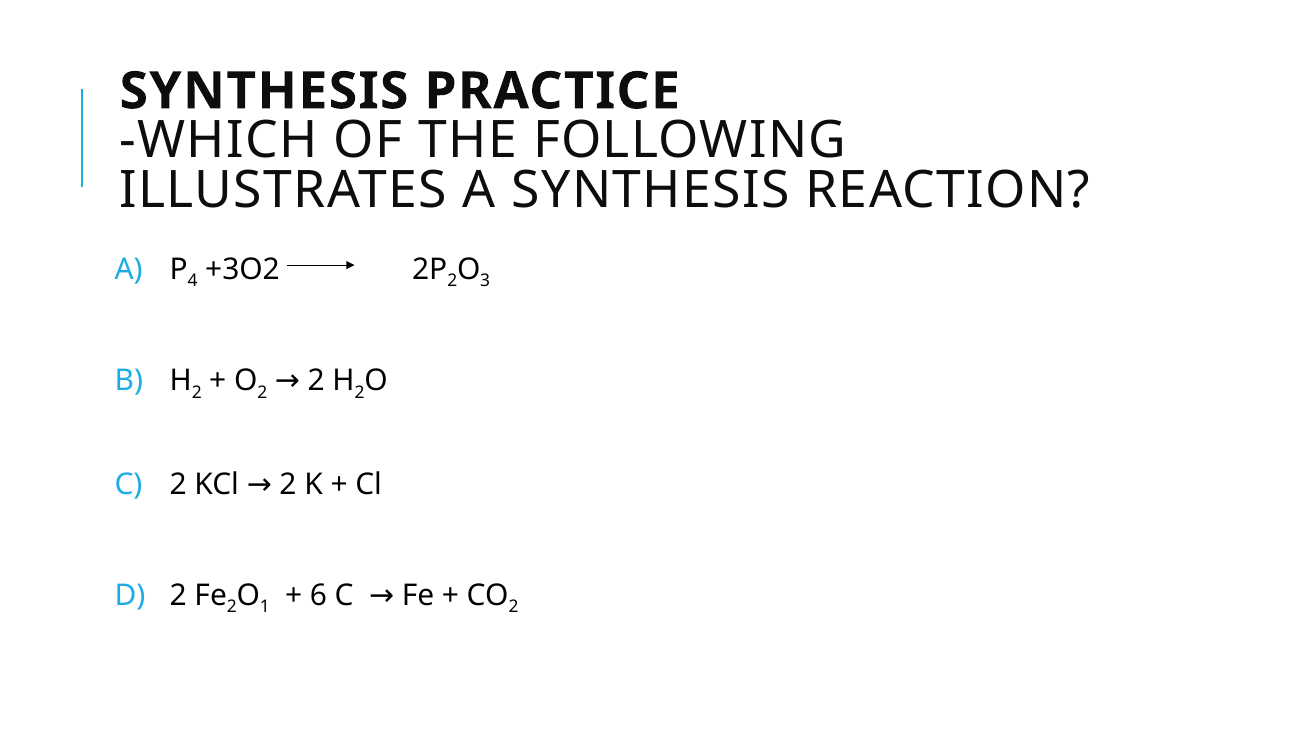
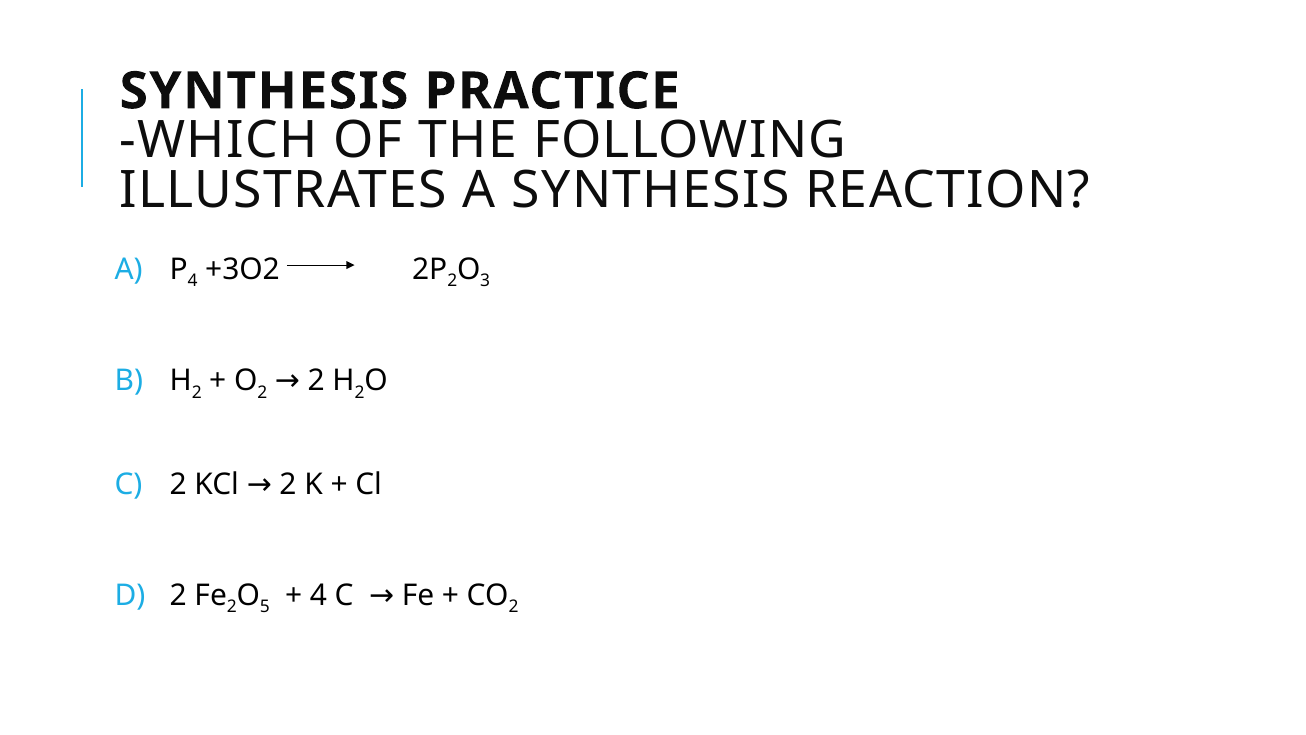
1: 1 -> 5 (265, 607)
6: 6 -> 4 (318, 595)
